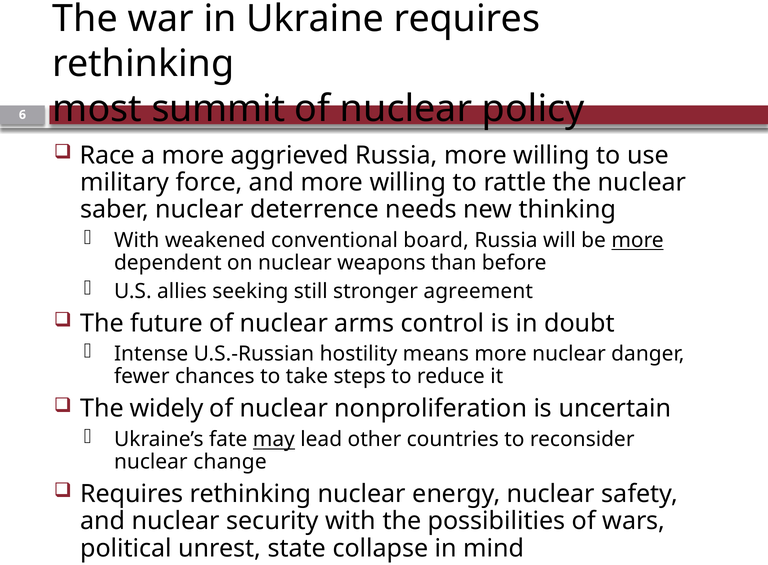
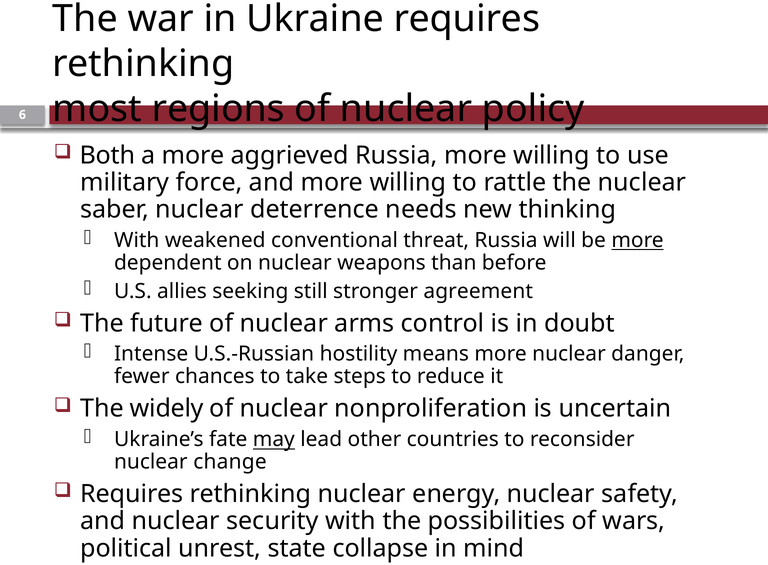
summit: summit -> regions (218, 109)
Race: Race -> Both (107, 155)
board: board -> threat (436, 240)
